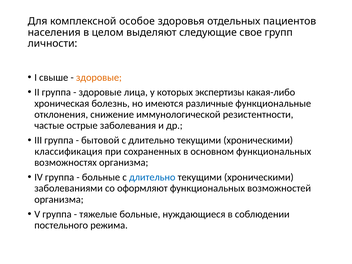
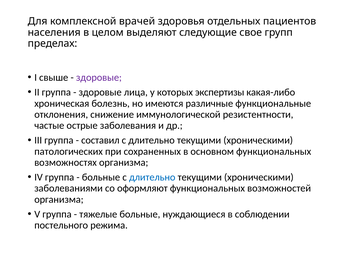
особое: особое -> врачей (137, 21)
личности: личности -> пределах (52, 43)
здоровые colour: orange -> purple (99, 78)
бытовой: бытовой -> составил (100, 140)
классификация: классификация -> патологических (69, 151)
